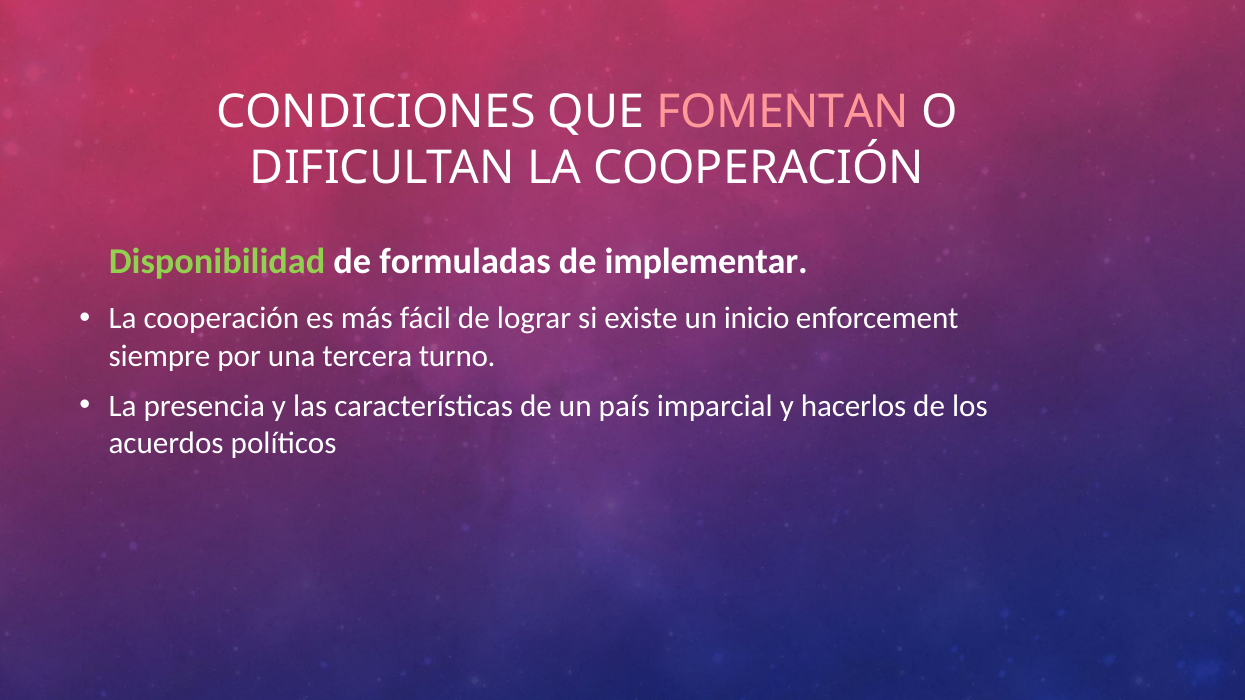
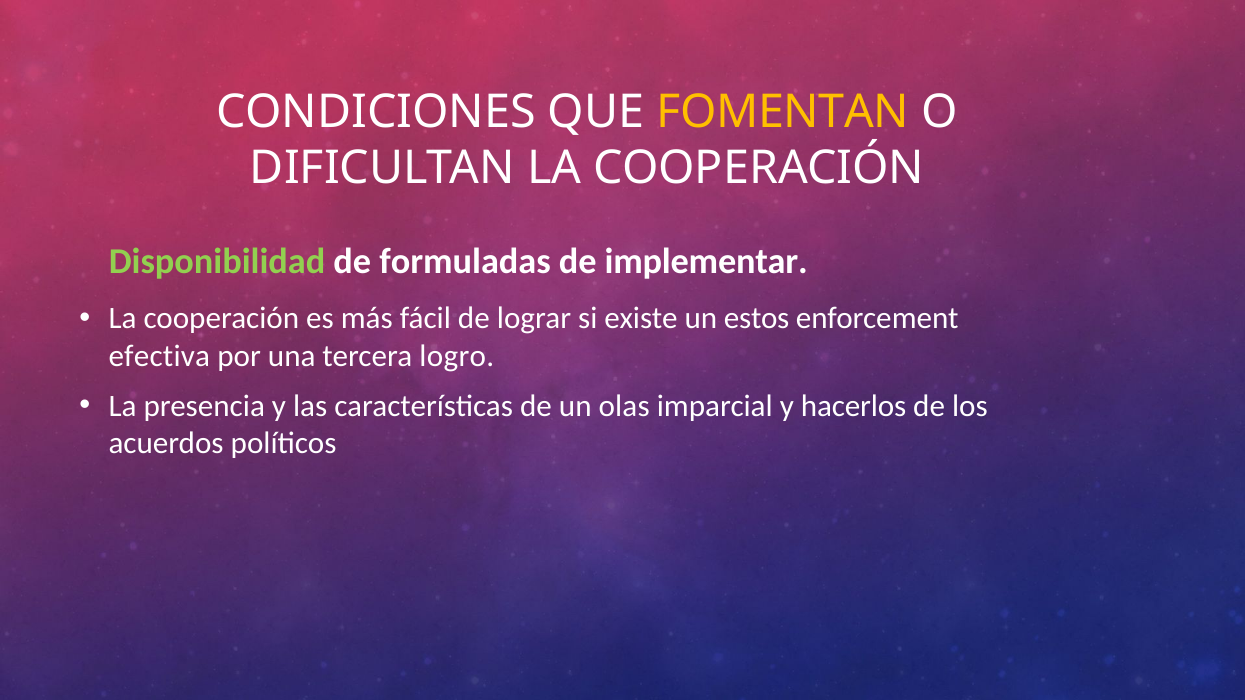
FOMENTAN colour: pink -> yellow (783, 112)
inicio: inicio -> estos (757, 319)
siempre: siempre -> efectiva (159, 356)
turno: turno -> logro (457, 356)
país: país -> olas (624, 406)
